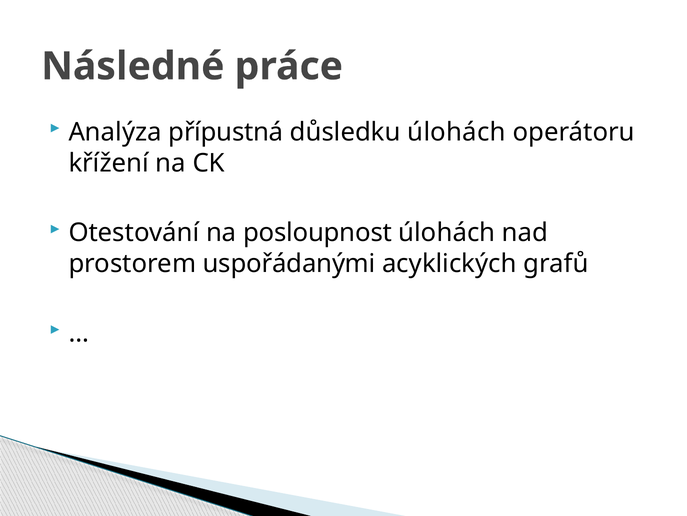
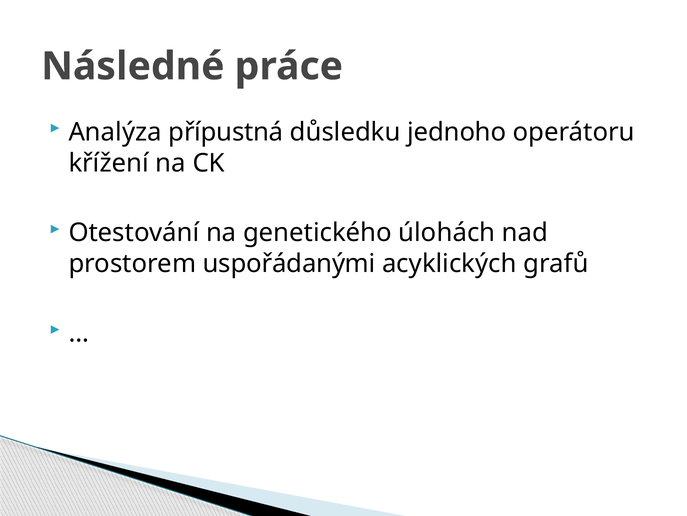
důsledku úlohách: úlohách -> jednoho (457, 132)
posloupnost: posloupnost -> genetického (317, 232)
